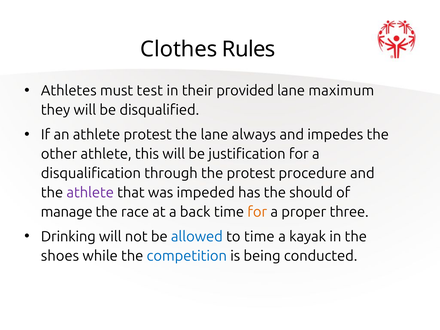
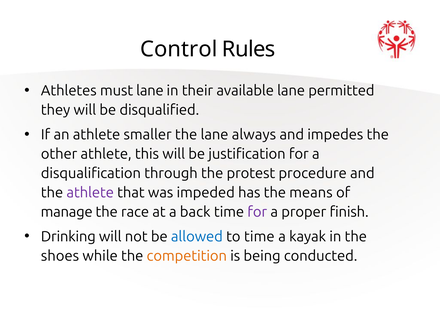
Clothes: Clothes -> Control (179, 49)
must test: test -> lane (150, 91)
provided: provided -> available (245, 91)
maximum: maximum -> permitted (341, 91)
athlete protest: protest -> smaller (148, 135)
should: should -> means (311, 193)
for colour: orange -> purple (257, 212)
three: three -> finish (349, 212)
competition colour: blue -> orange (187, 256)
